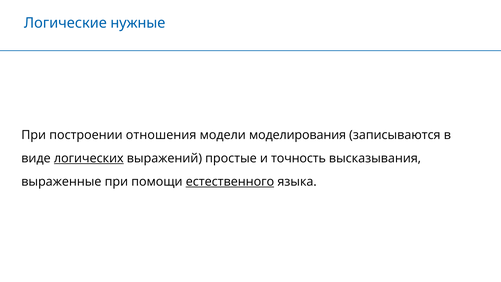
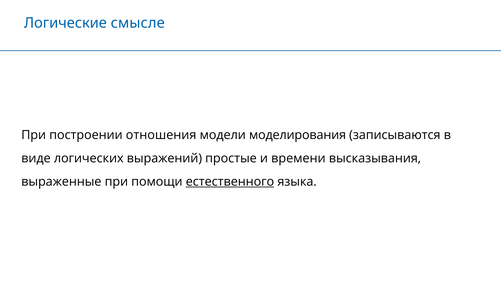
нужные: нужные -> смысле (138, 23)
логических underline: present -> none (89, 158)
точность: точность -> времени (298, 158)
